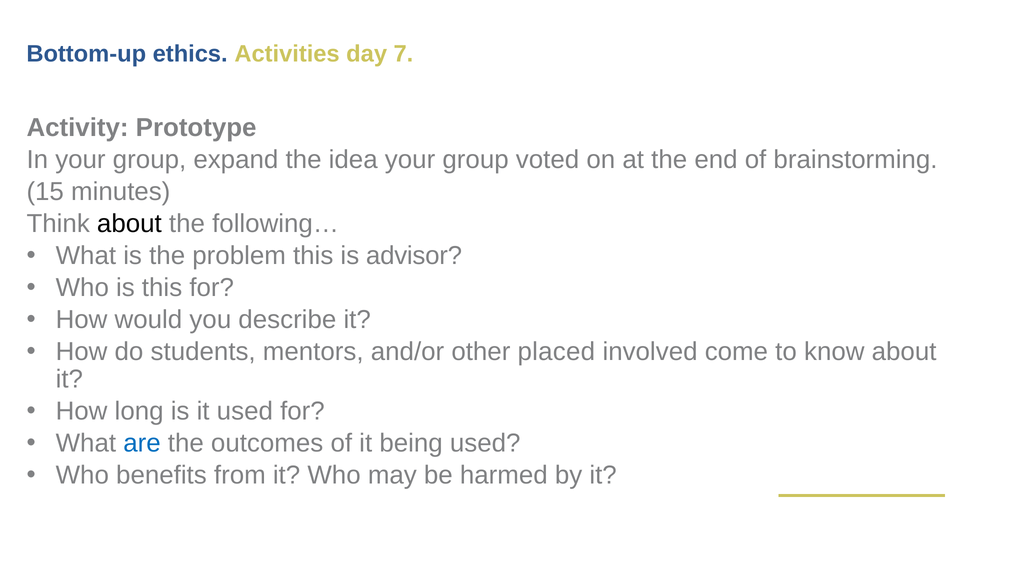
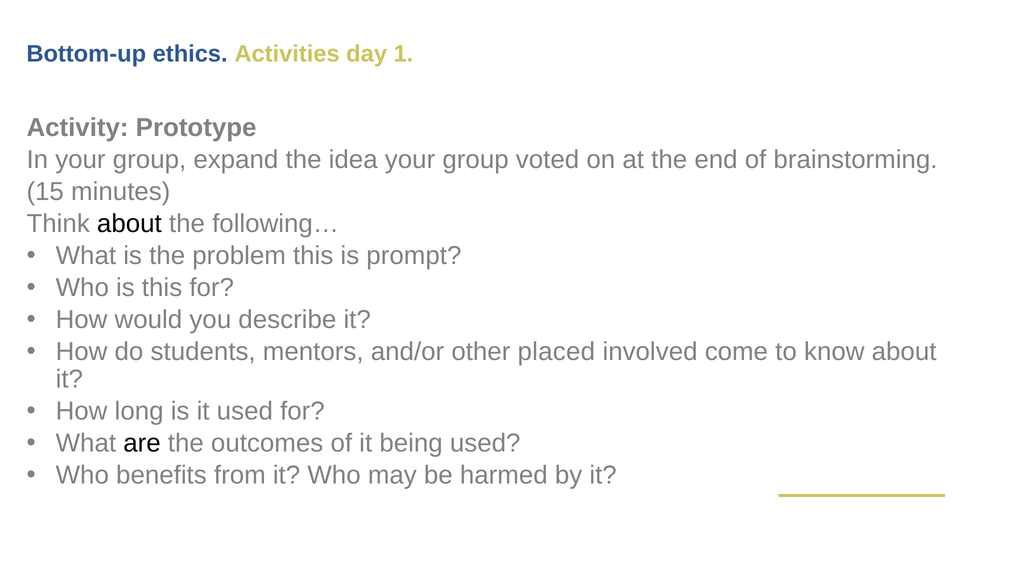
7: 7 -> 1 (403, 54)
advisor: advisor -> prompt (414, 256)
are colour: blue -> black (142, 443)
